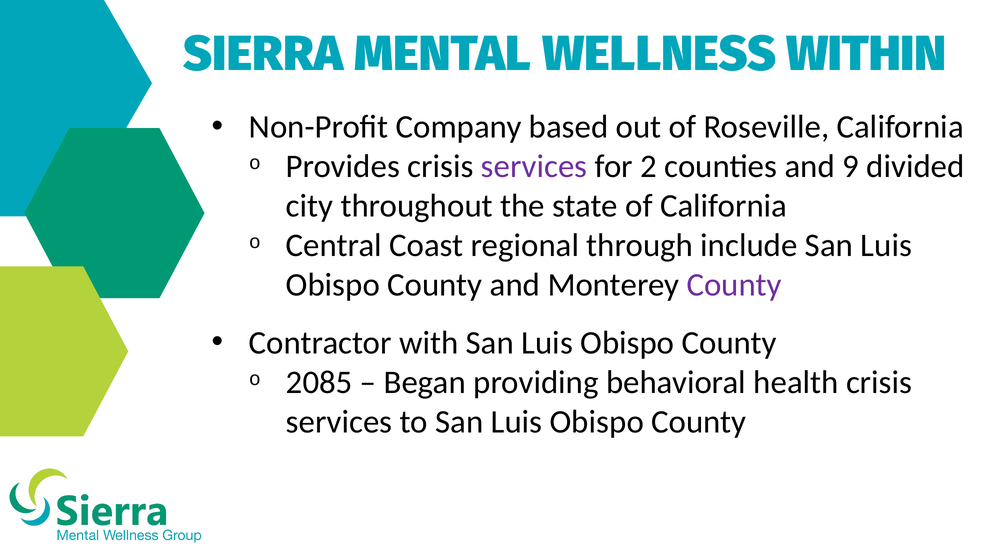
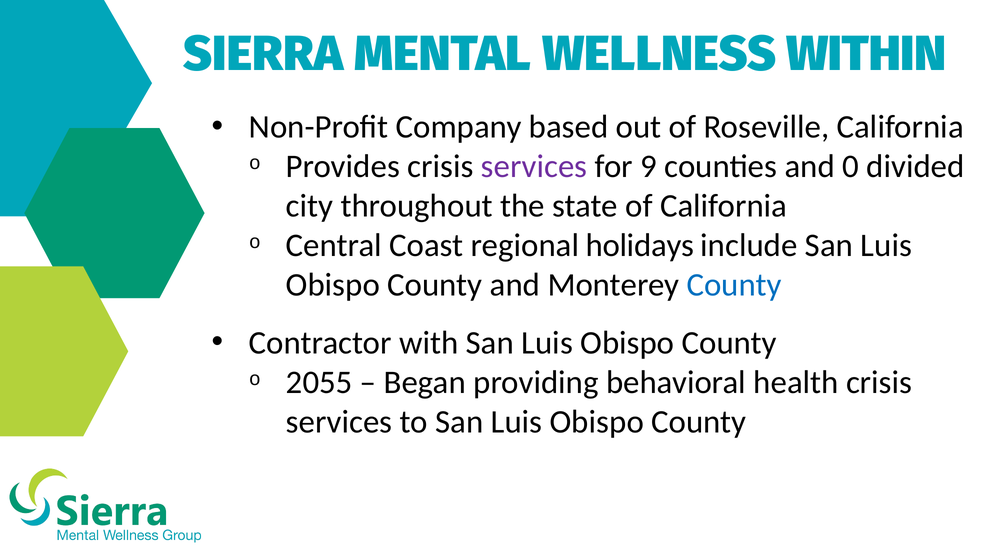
2: 2 -> 9 (649, 166)
9: 9 -> 0 (851, 166)
through: through -> holidays (640, 245)
County colour: purple -> blue (734, 285)
2085: 2085 -> 2055 (319, 382)
